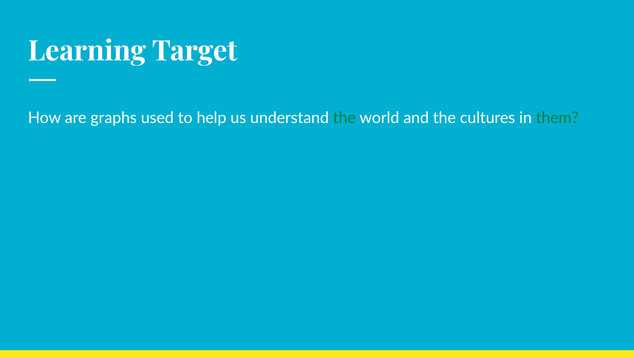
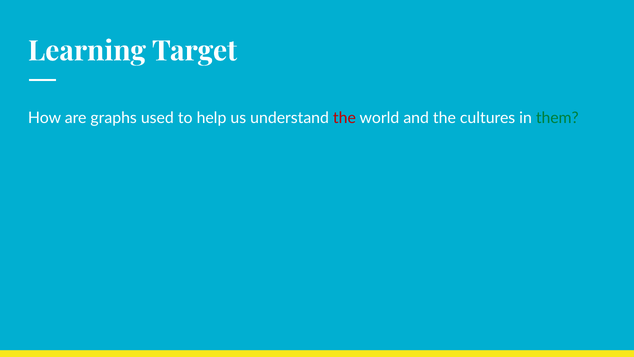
the colour: green -> red (344, 118)
